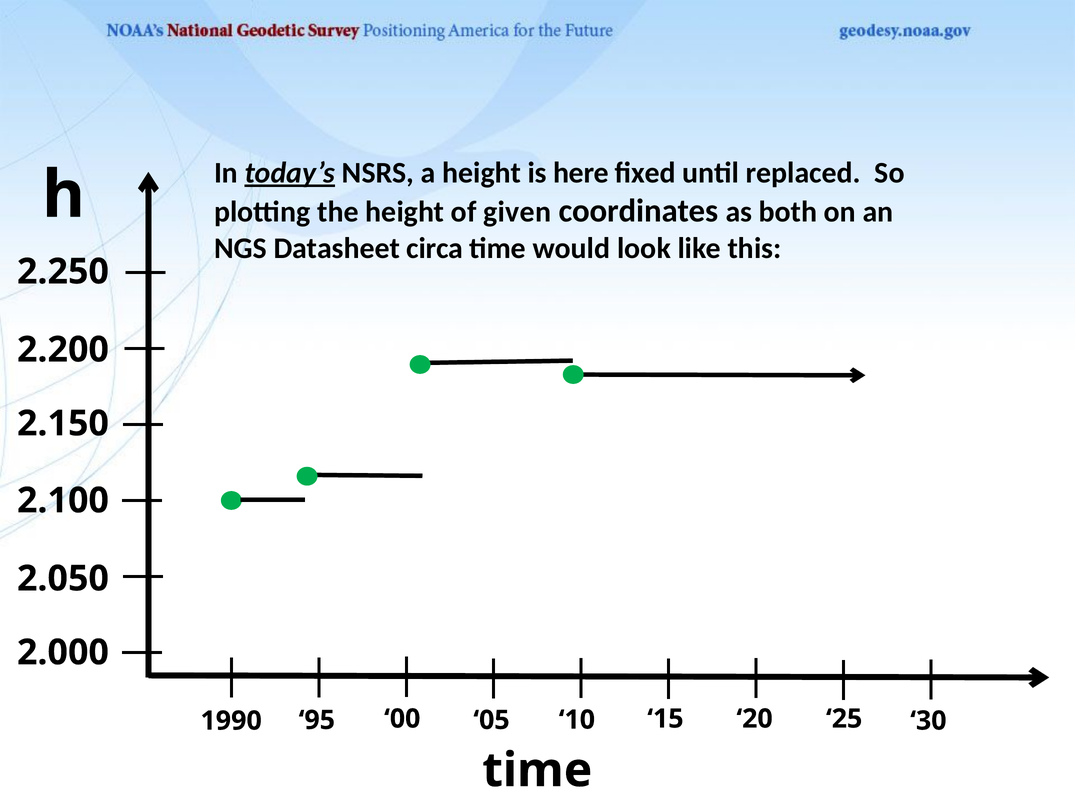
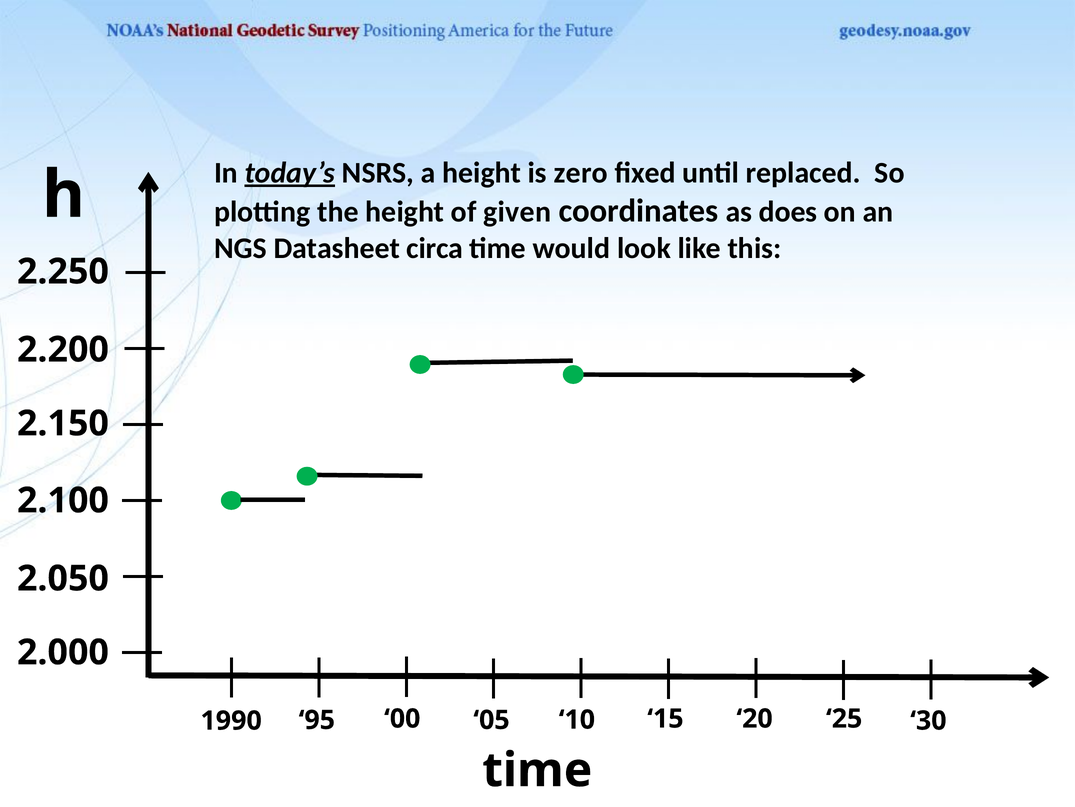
here: here -> zero (581, 173)
both: both -> does (788, 212)
